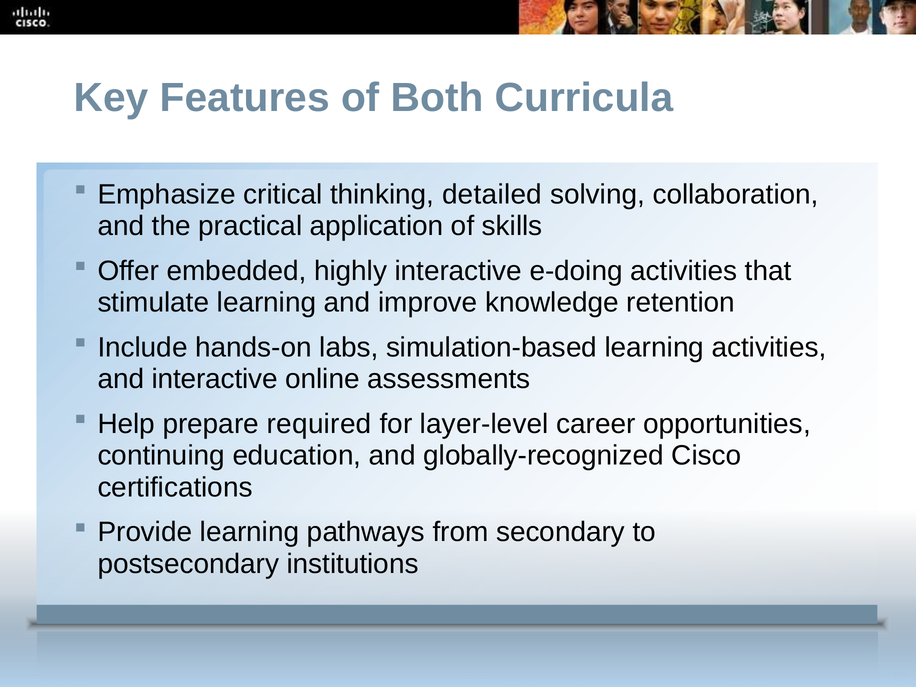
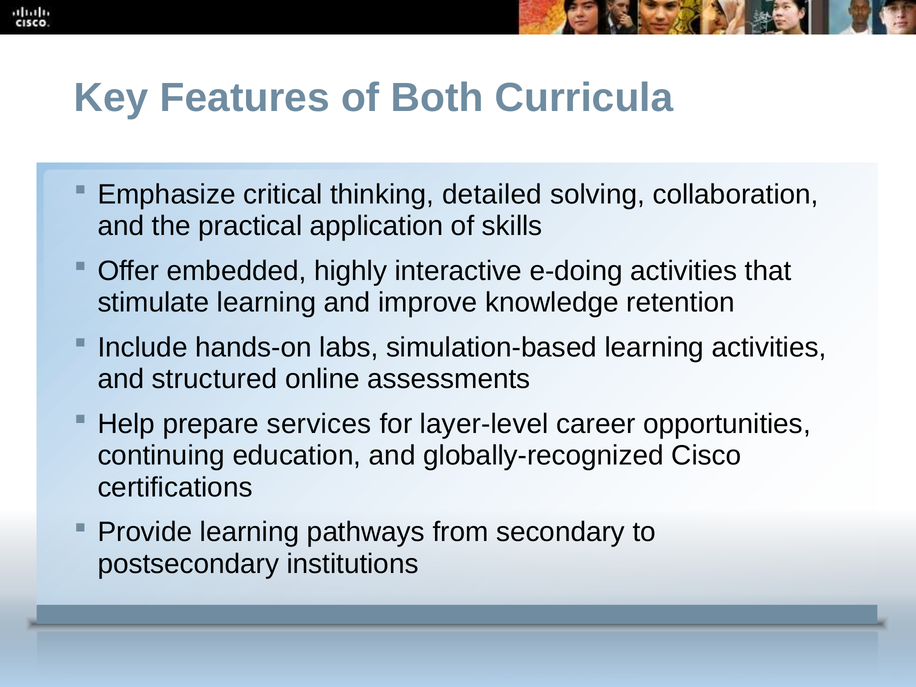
and interactive: interactive -> structured (215, 379)
required: required -> services (319, 424)
